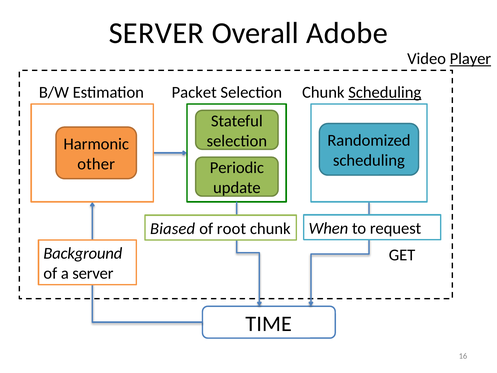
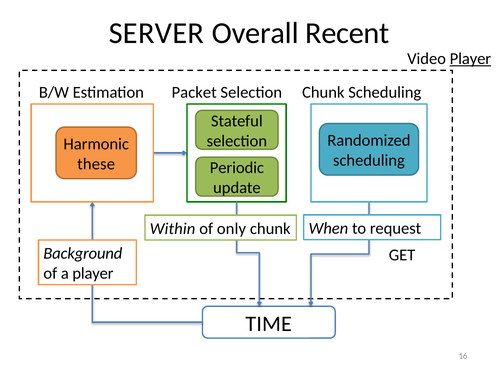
Adobe: Adobe -> Recent (347, 33)
Scheduling underline: present -> none (385, 92)
other: other -> these (96, 164)
Biased: Biased -> Within (173, 229)
root: root -> only (231, 229)
a server: server -> player (93, 273)
